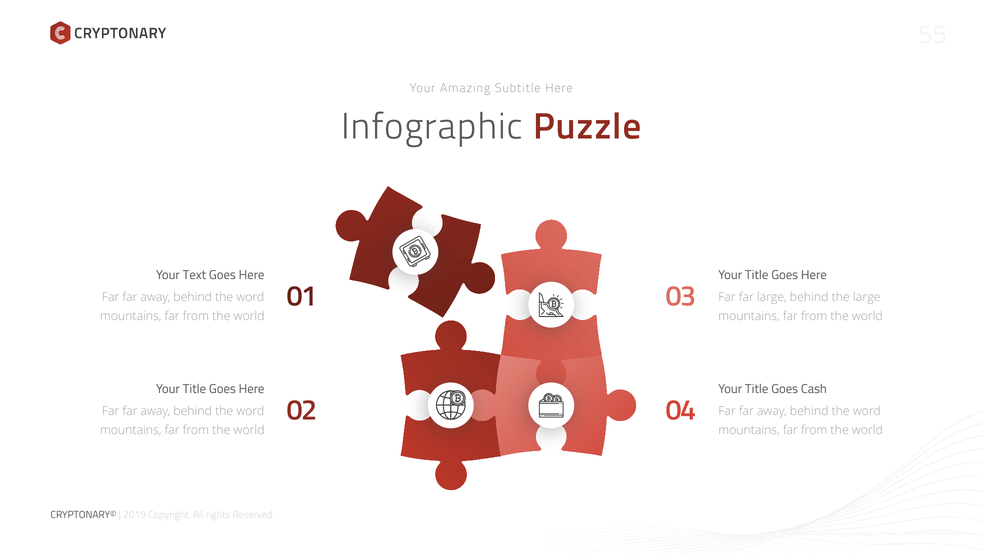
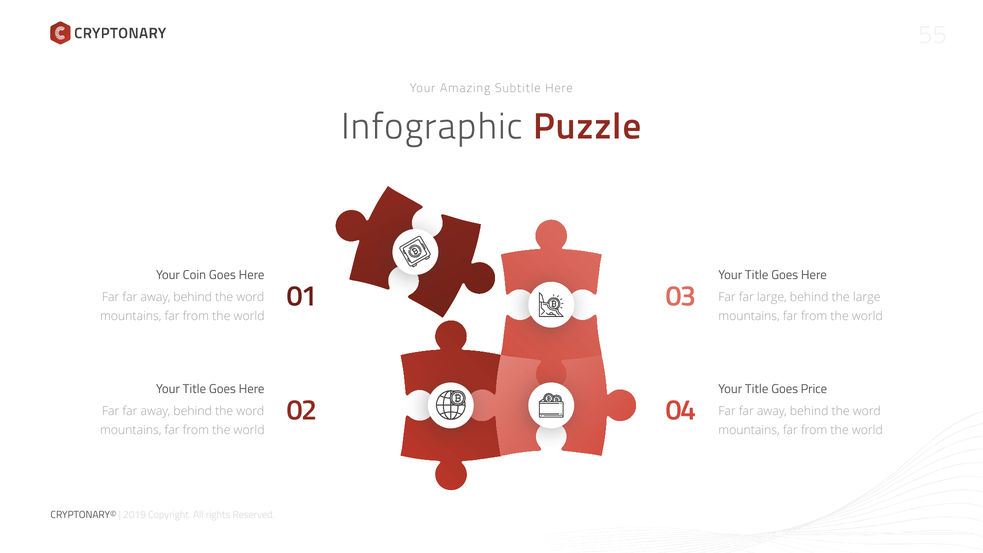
Text: Text -> Coin (194, 275)
Cash: Cash -> Price (814, 389)
